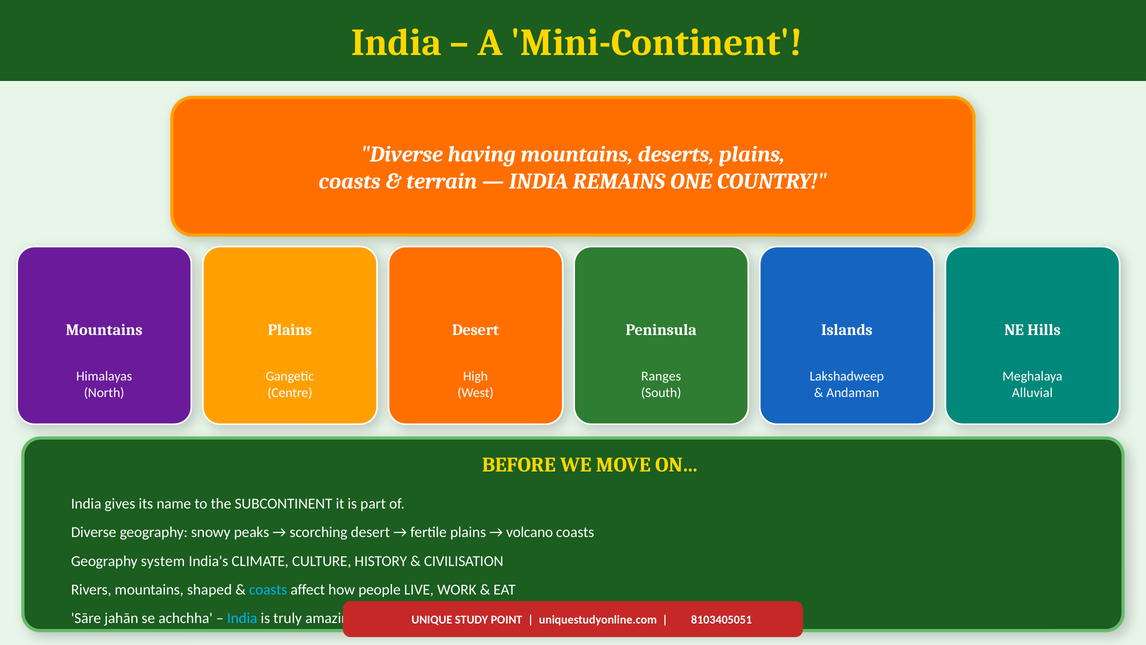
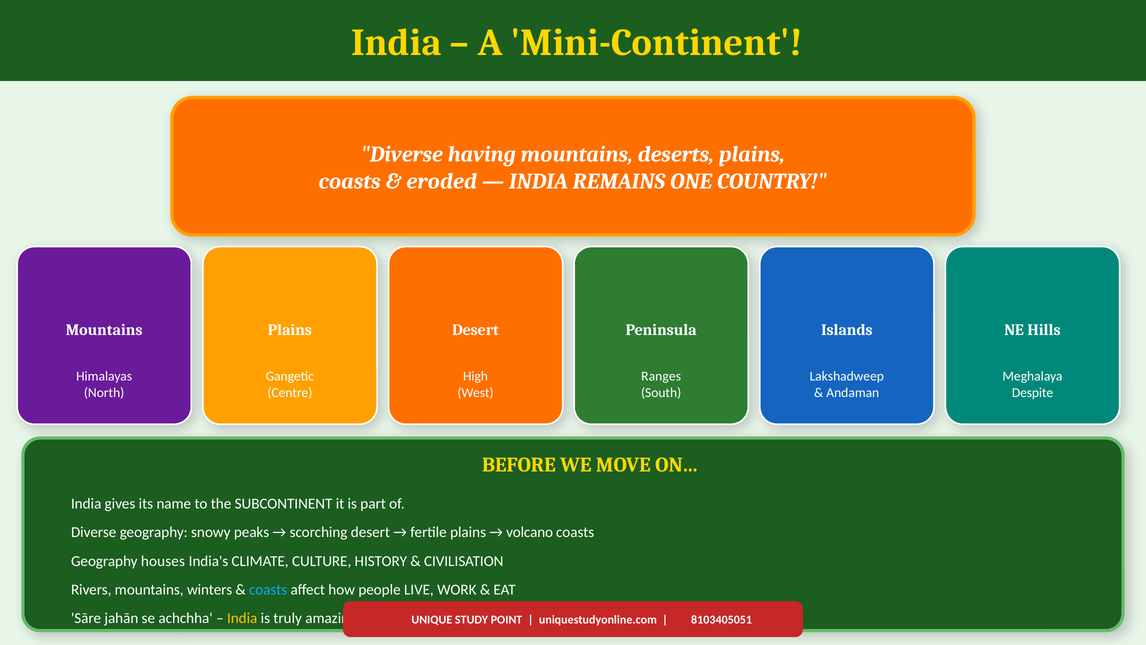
terrain: terrain -> eroded (442, 181)
Alluvial: Alluvial -> Despite (1033, 392)
system: system -> houses (163, 561)
shaped: shaped -> winters (210, 589)
India colour: light blue -> yellow (242, 618)
